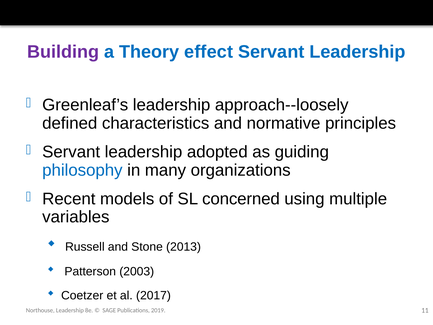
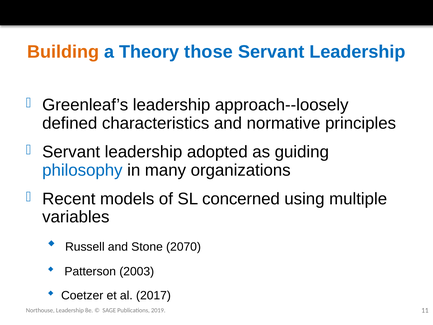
Building colour: purple -> orange (63, 52)
effect: effect -> those (209, 52)
2013: 2013 -> 2070 (184, 247)
